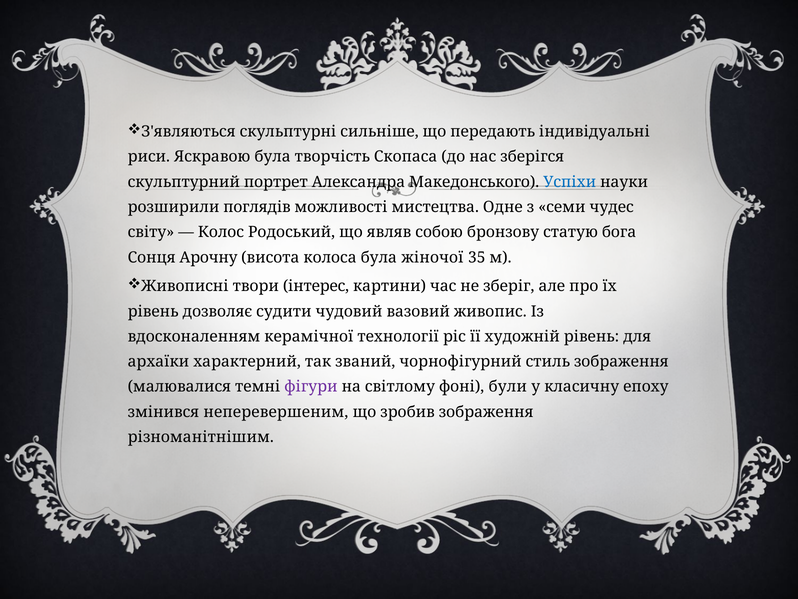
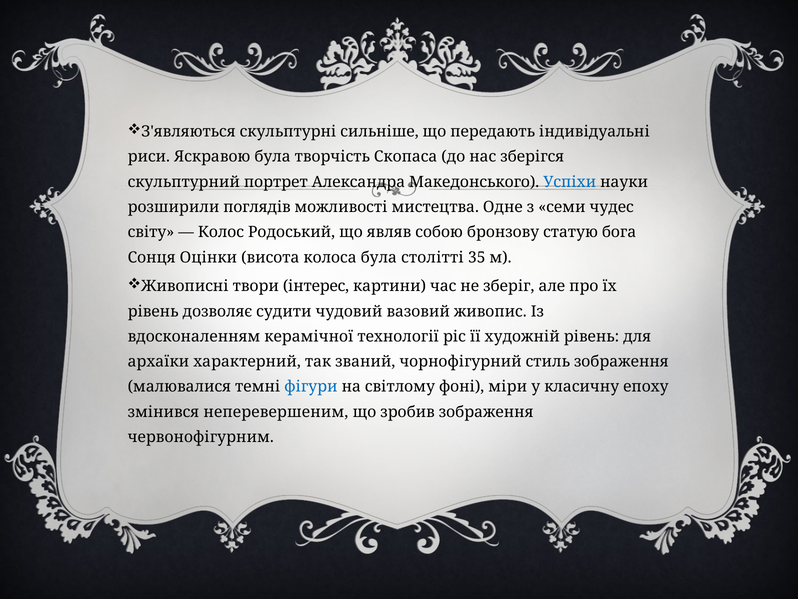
Арочну: Арочну -> Оцінки (208, 257)
жіночої: жіночої -> столітті (432, 257)
фігури colour: purple -> blue (311, 387)
були: були -> міри (508, 387)
різноманітнішим: різноманітнішим -> червонофігурним (201, 437)
